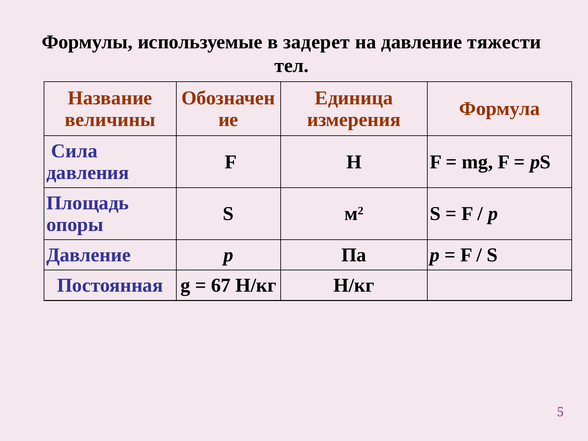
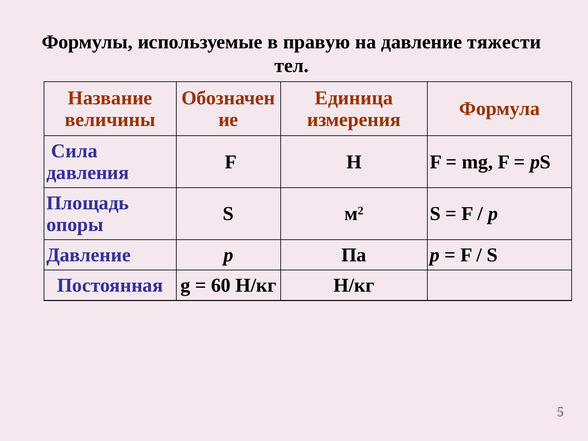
задерет: задерет -> правую (317, 42)
67: 67 -> 60 (221, 285)
